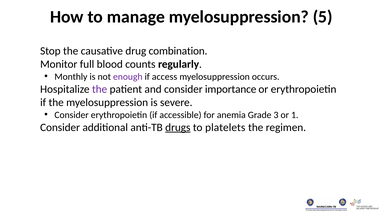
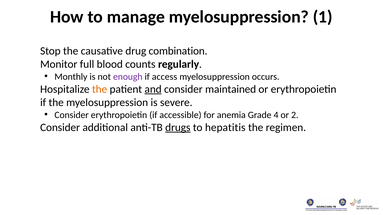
5: 5 -> 1 (323, 17)
the colour: purple -> orange (100, 89)
and underline: none -> present (153, 89)
importance: importance -> maintained (231, 89)
3: 3 -> 4 (276, 115)
1: 1 -> 2 (295, 115)
platelets: platelets -> hepatitis (225, 128)
